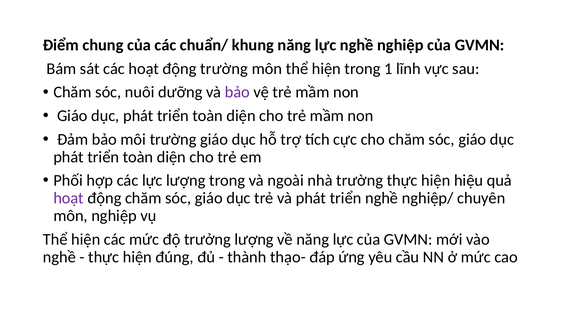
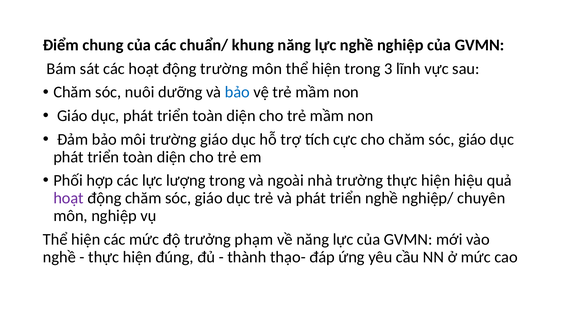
1: 1 -> 3 (388, 69)
bảo colour: purple -> blue (237, 92)
trưởng lượng: lượng -> phạm (254, 239)
